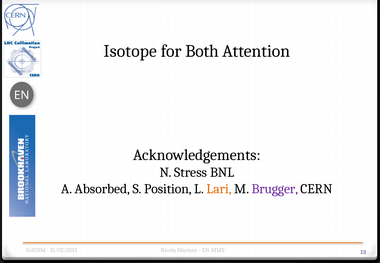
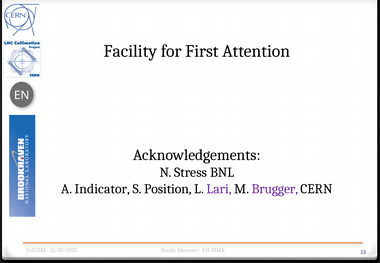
Isotope: Isotope -> Facility (130, 51)
Both: Both -> First (202, 51)
Absorbed: Absorbed -> Indicator (102, 189)
Lari colour: orange -> purple (219, 189)
